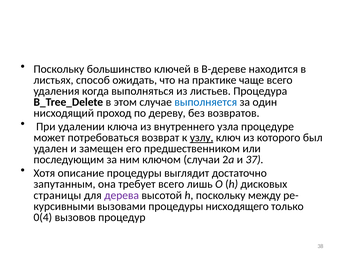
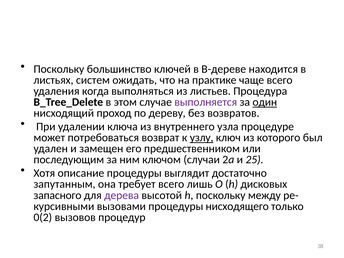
способ: способ -> систем (93, 80)
выполняется colour: blue -> purple (206, 102)
один underline: none -> present (265, 102)
37: 37 -> 25 (255, 160)
страницы: страницы -> запасного (58, 195)
0(4: 0(4 -> 0(2 (43, 217)
